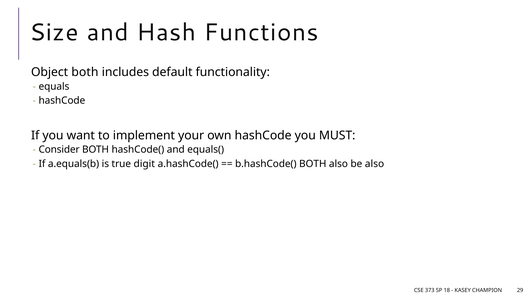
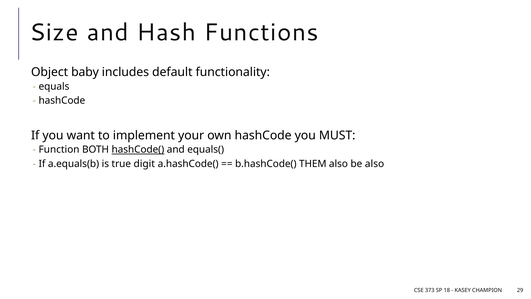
Object both: both -> baby (85, 72)
Consider: Consider -> Function (59, 150)
hashCode( underline: none -> present (138, 150)
b.hashCode( BOTH: BOTH -> THEM (313, 164)
